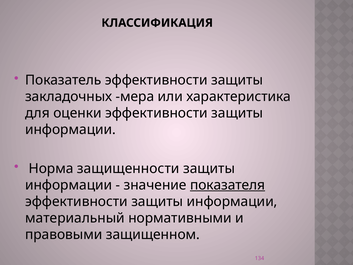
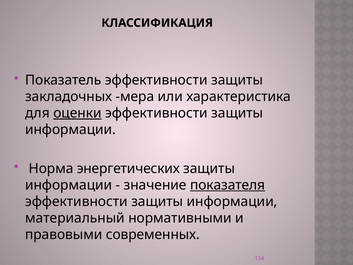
оценки underline: none -> present (77, 113)
защищенности: защищенности -> энергетических (128, 168)
защищенном: защищенном -> современных (153, 234)
